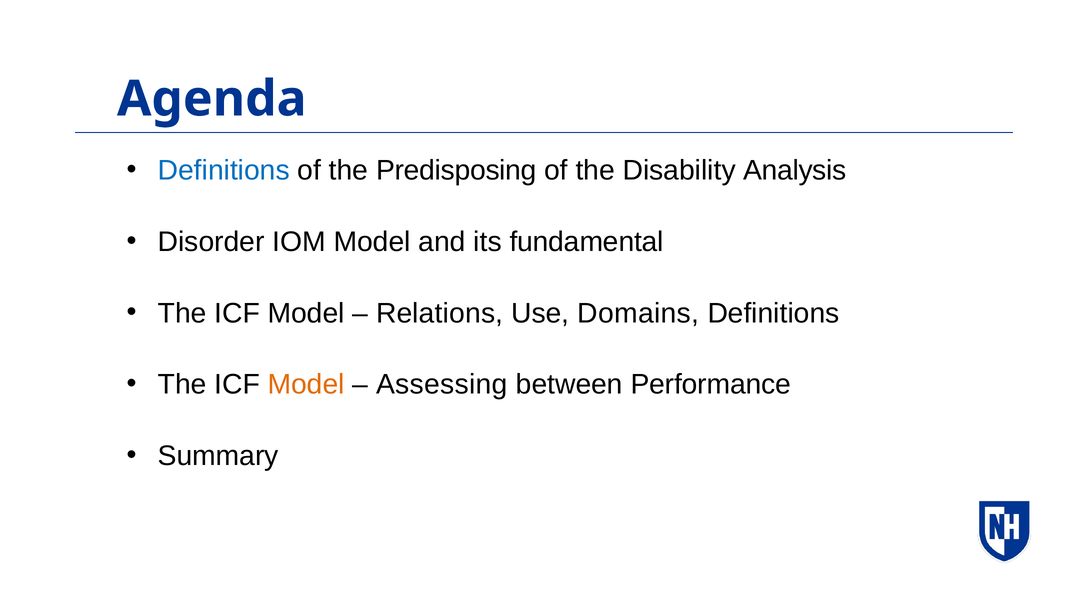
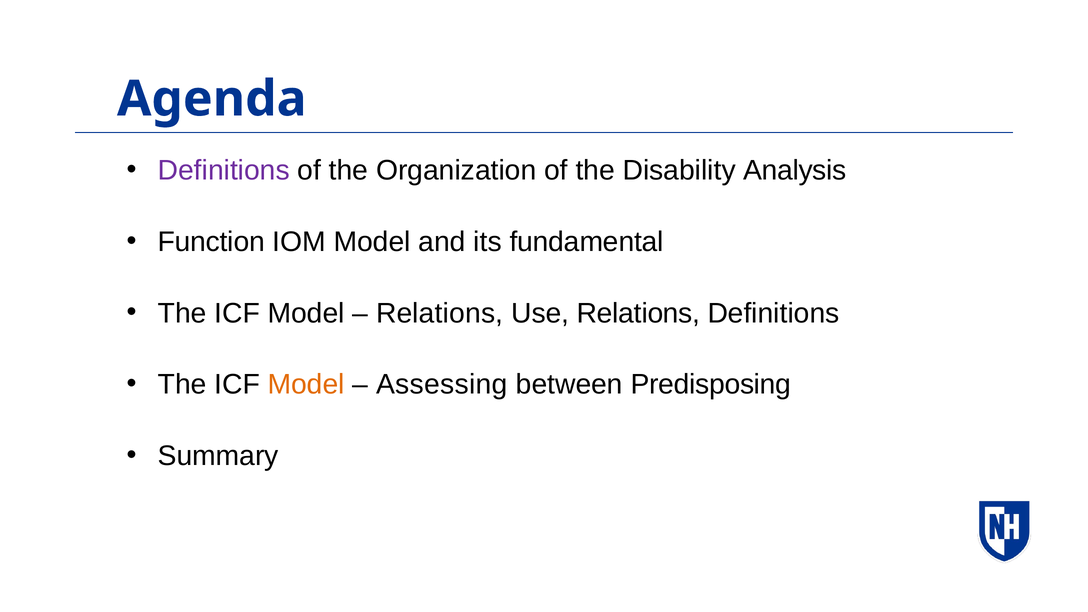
Definitions colour: blue -> purple (224, 170)
Predisposing: Predisposing -> Organization (456, 170)
Disorder: Disorder -> Function (211, 242)
Use Domains: Domains -> Relations (639, 313)
Performance: Performance -> Predisposing (711, 385)
